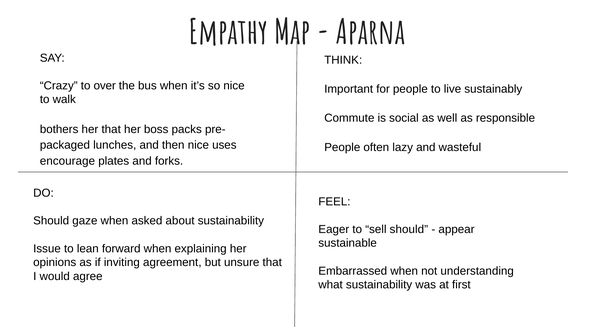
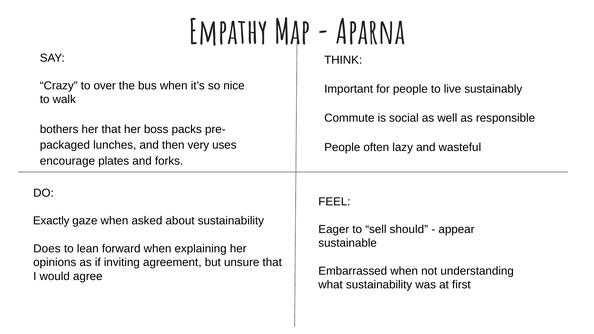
then nice: nice -> very (198, 145)
Should: Should -> Exactly (51, 221)
Issue: Issue -> Does (47, 249)
